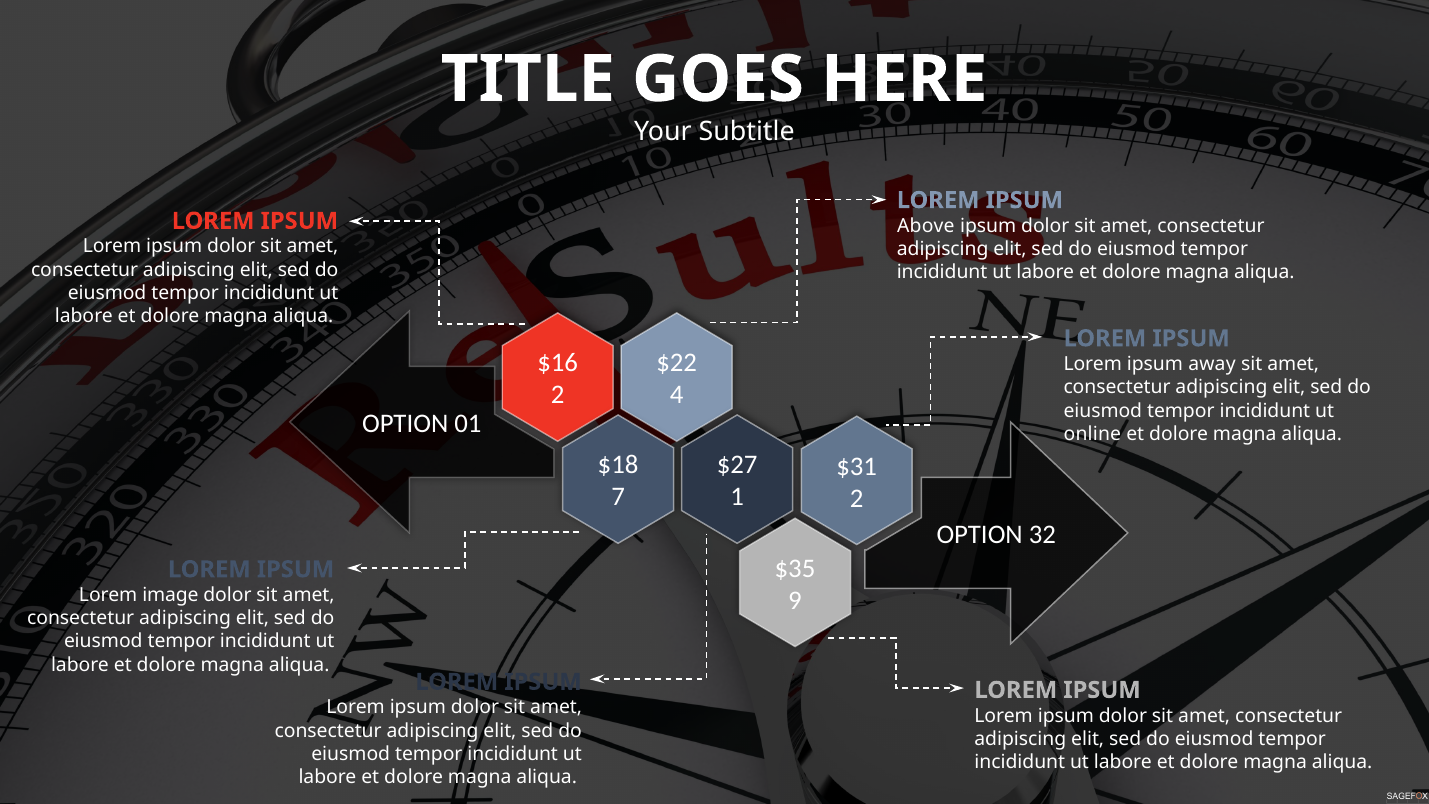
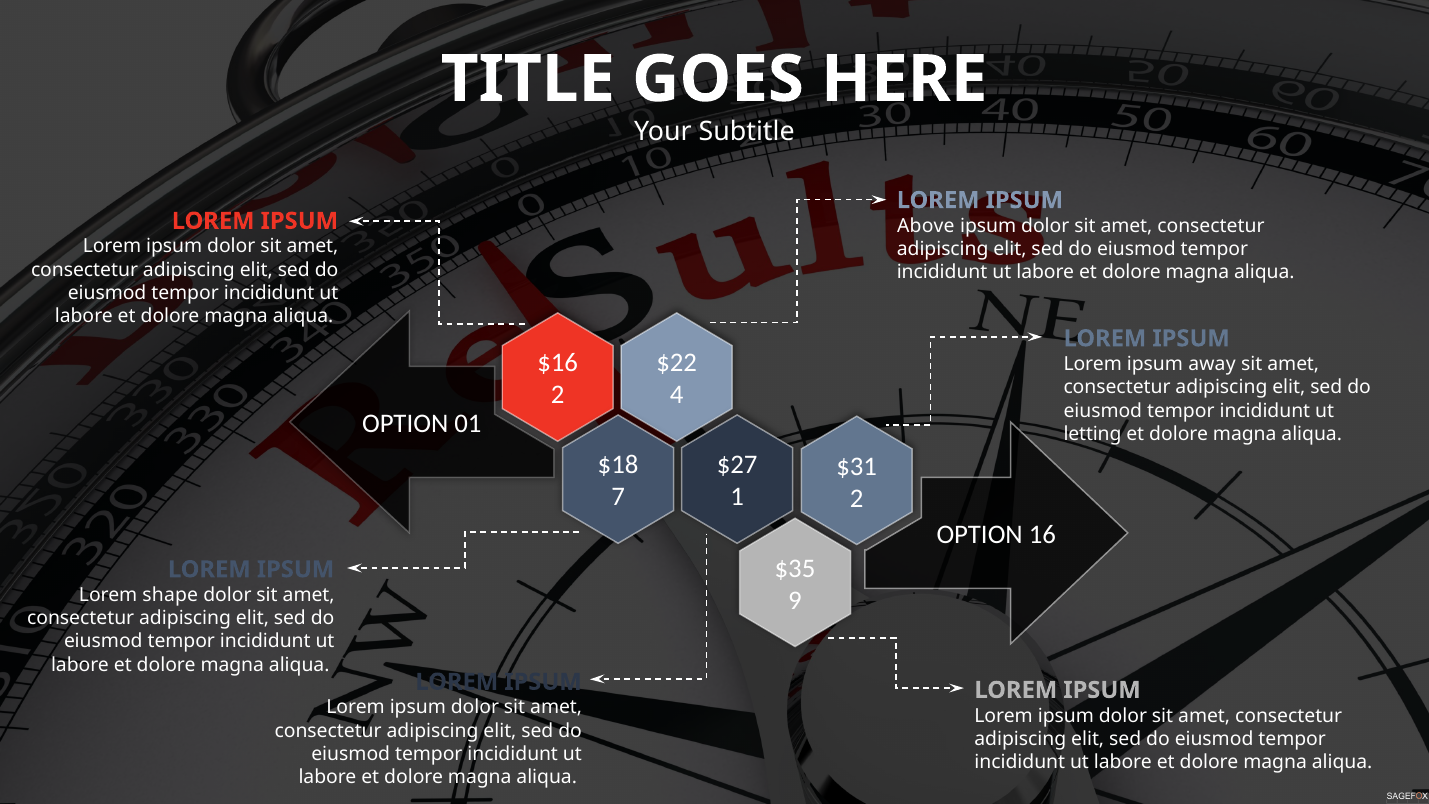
online: online -> letting (1093, 434)
32: 32 -> 16 (1042, 535)
image: image -> shape (170, 595)
